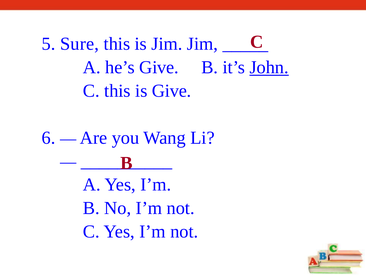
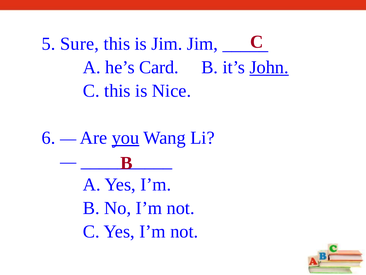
he’s Give: Give -> Card (159, 67)
is Give: Give -> Nice (172, 91)
you underline: none -> present (126, 137)
